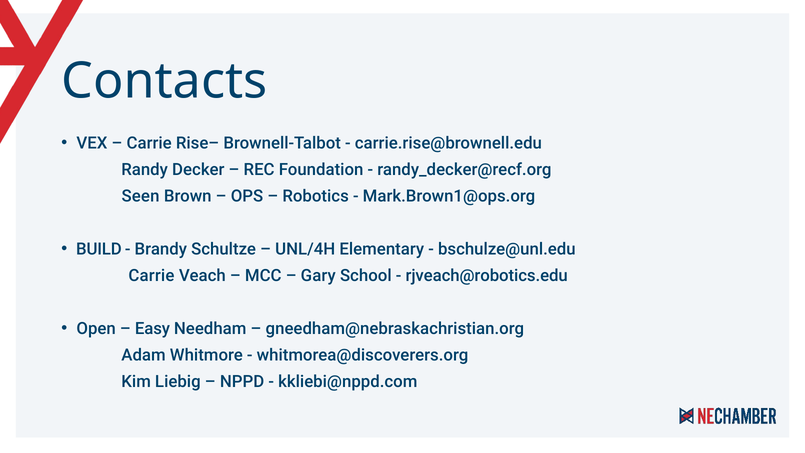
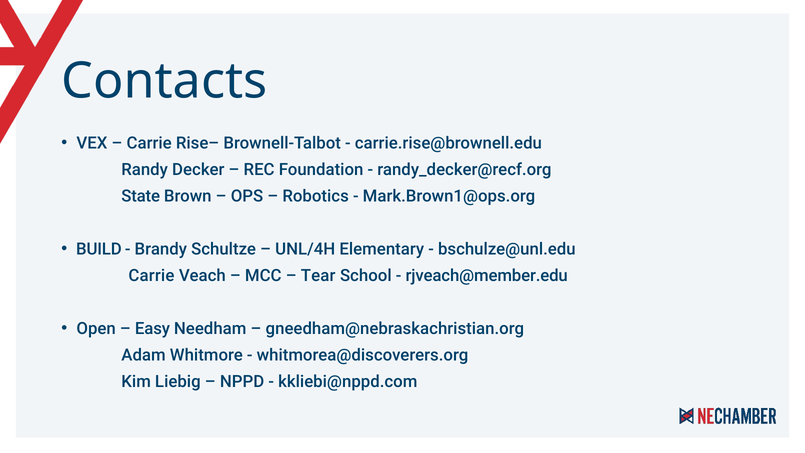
Seen: Seen -> State (141, 196)
Gary: Gary -> Tear (318, 275)
rjveach@robotics.edu: rjveach@robotics.edu -> rjveach@member.edu (487, 275)
